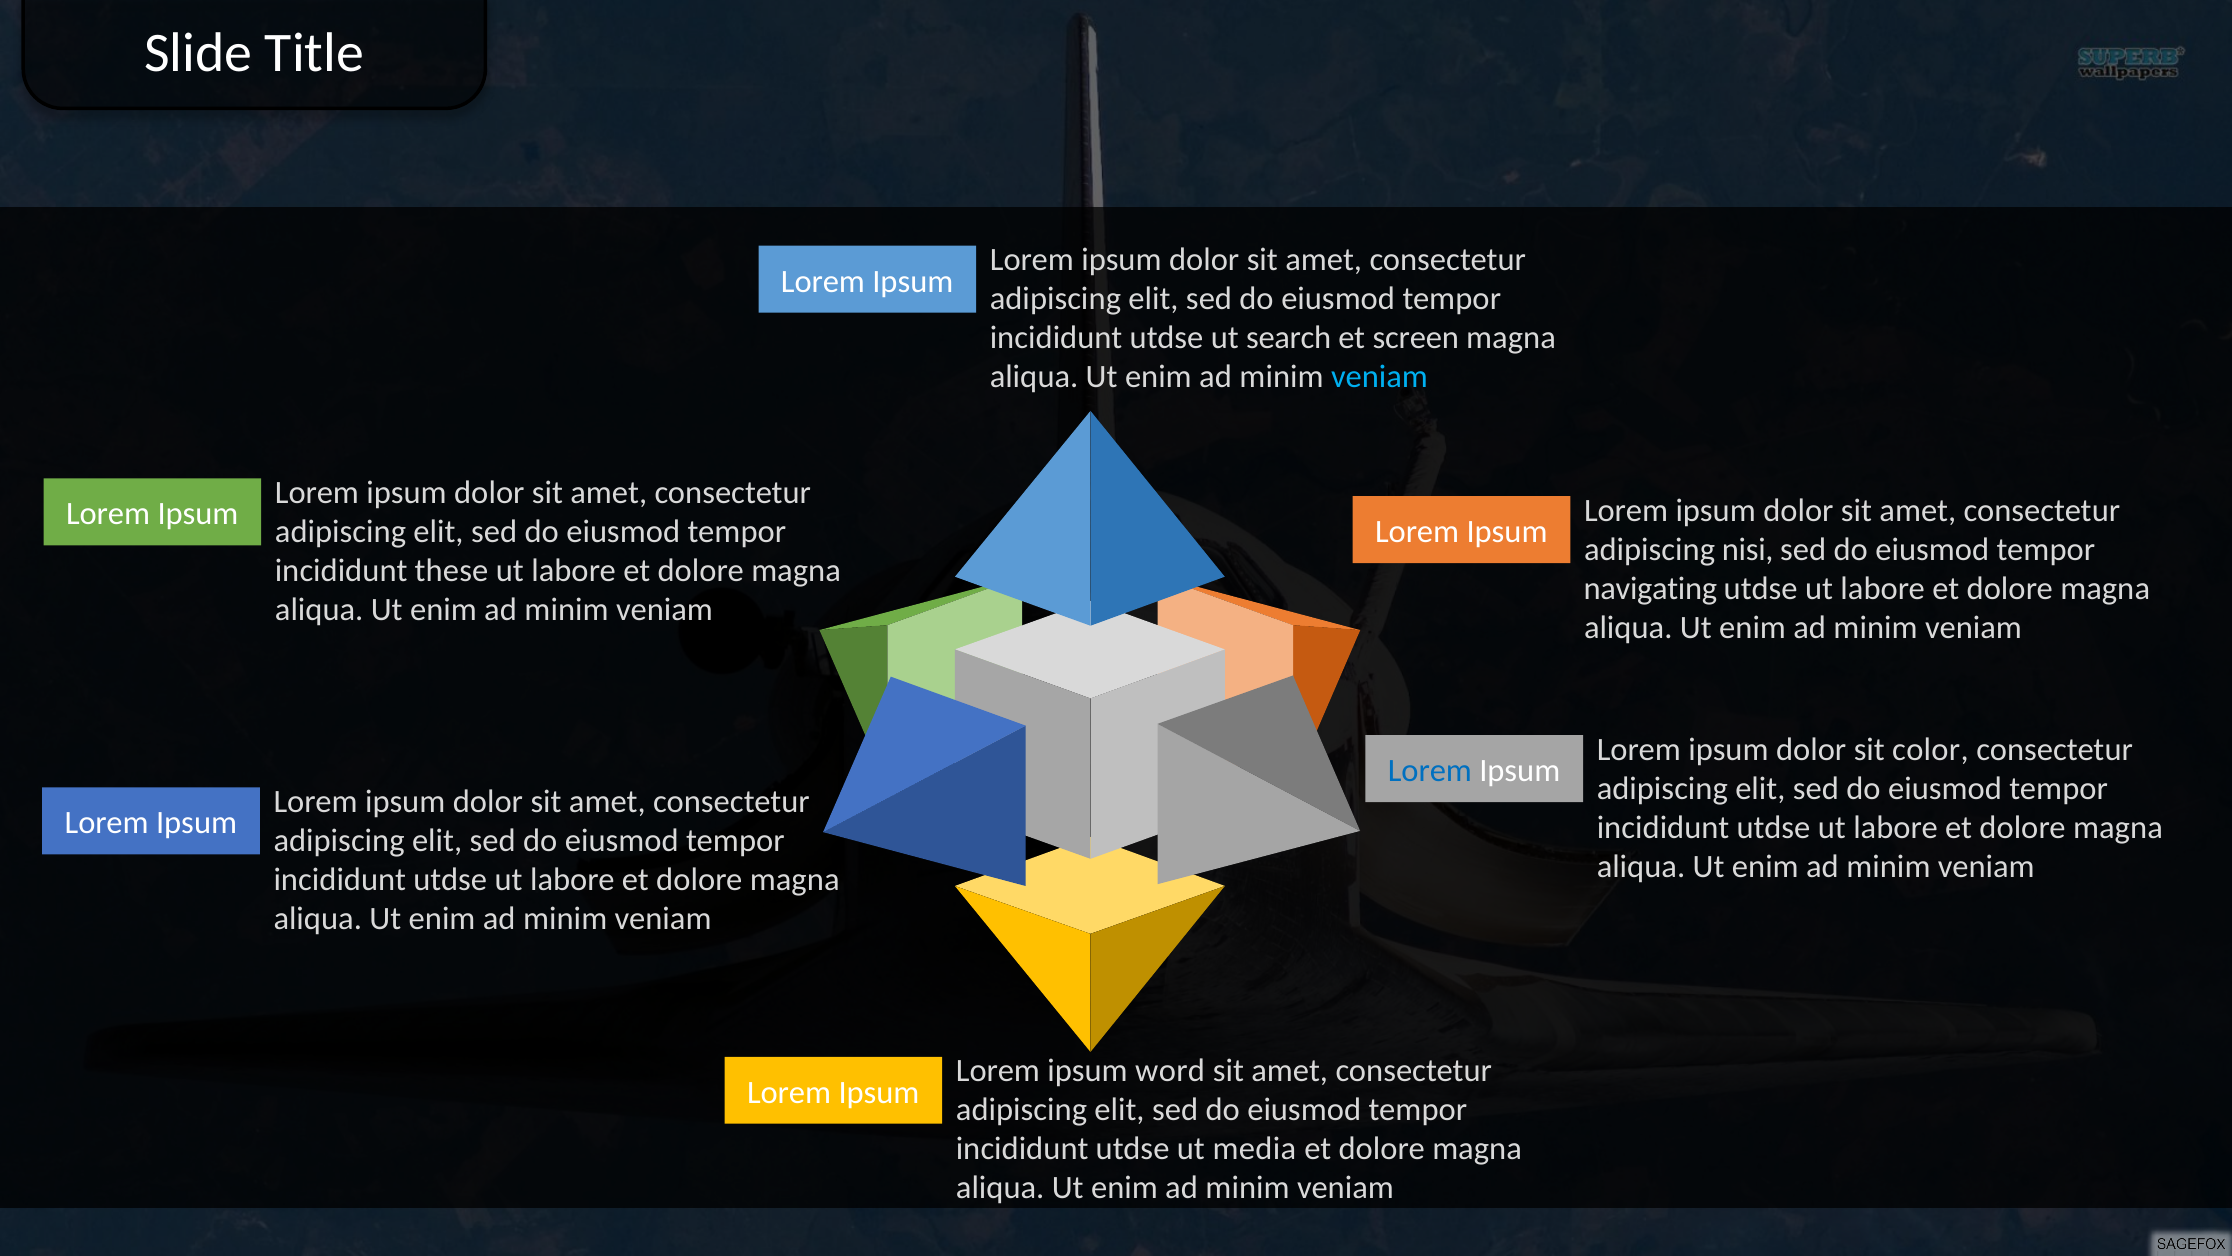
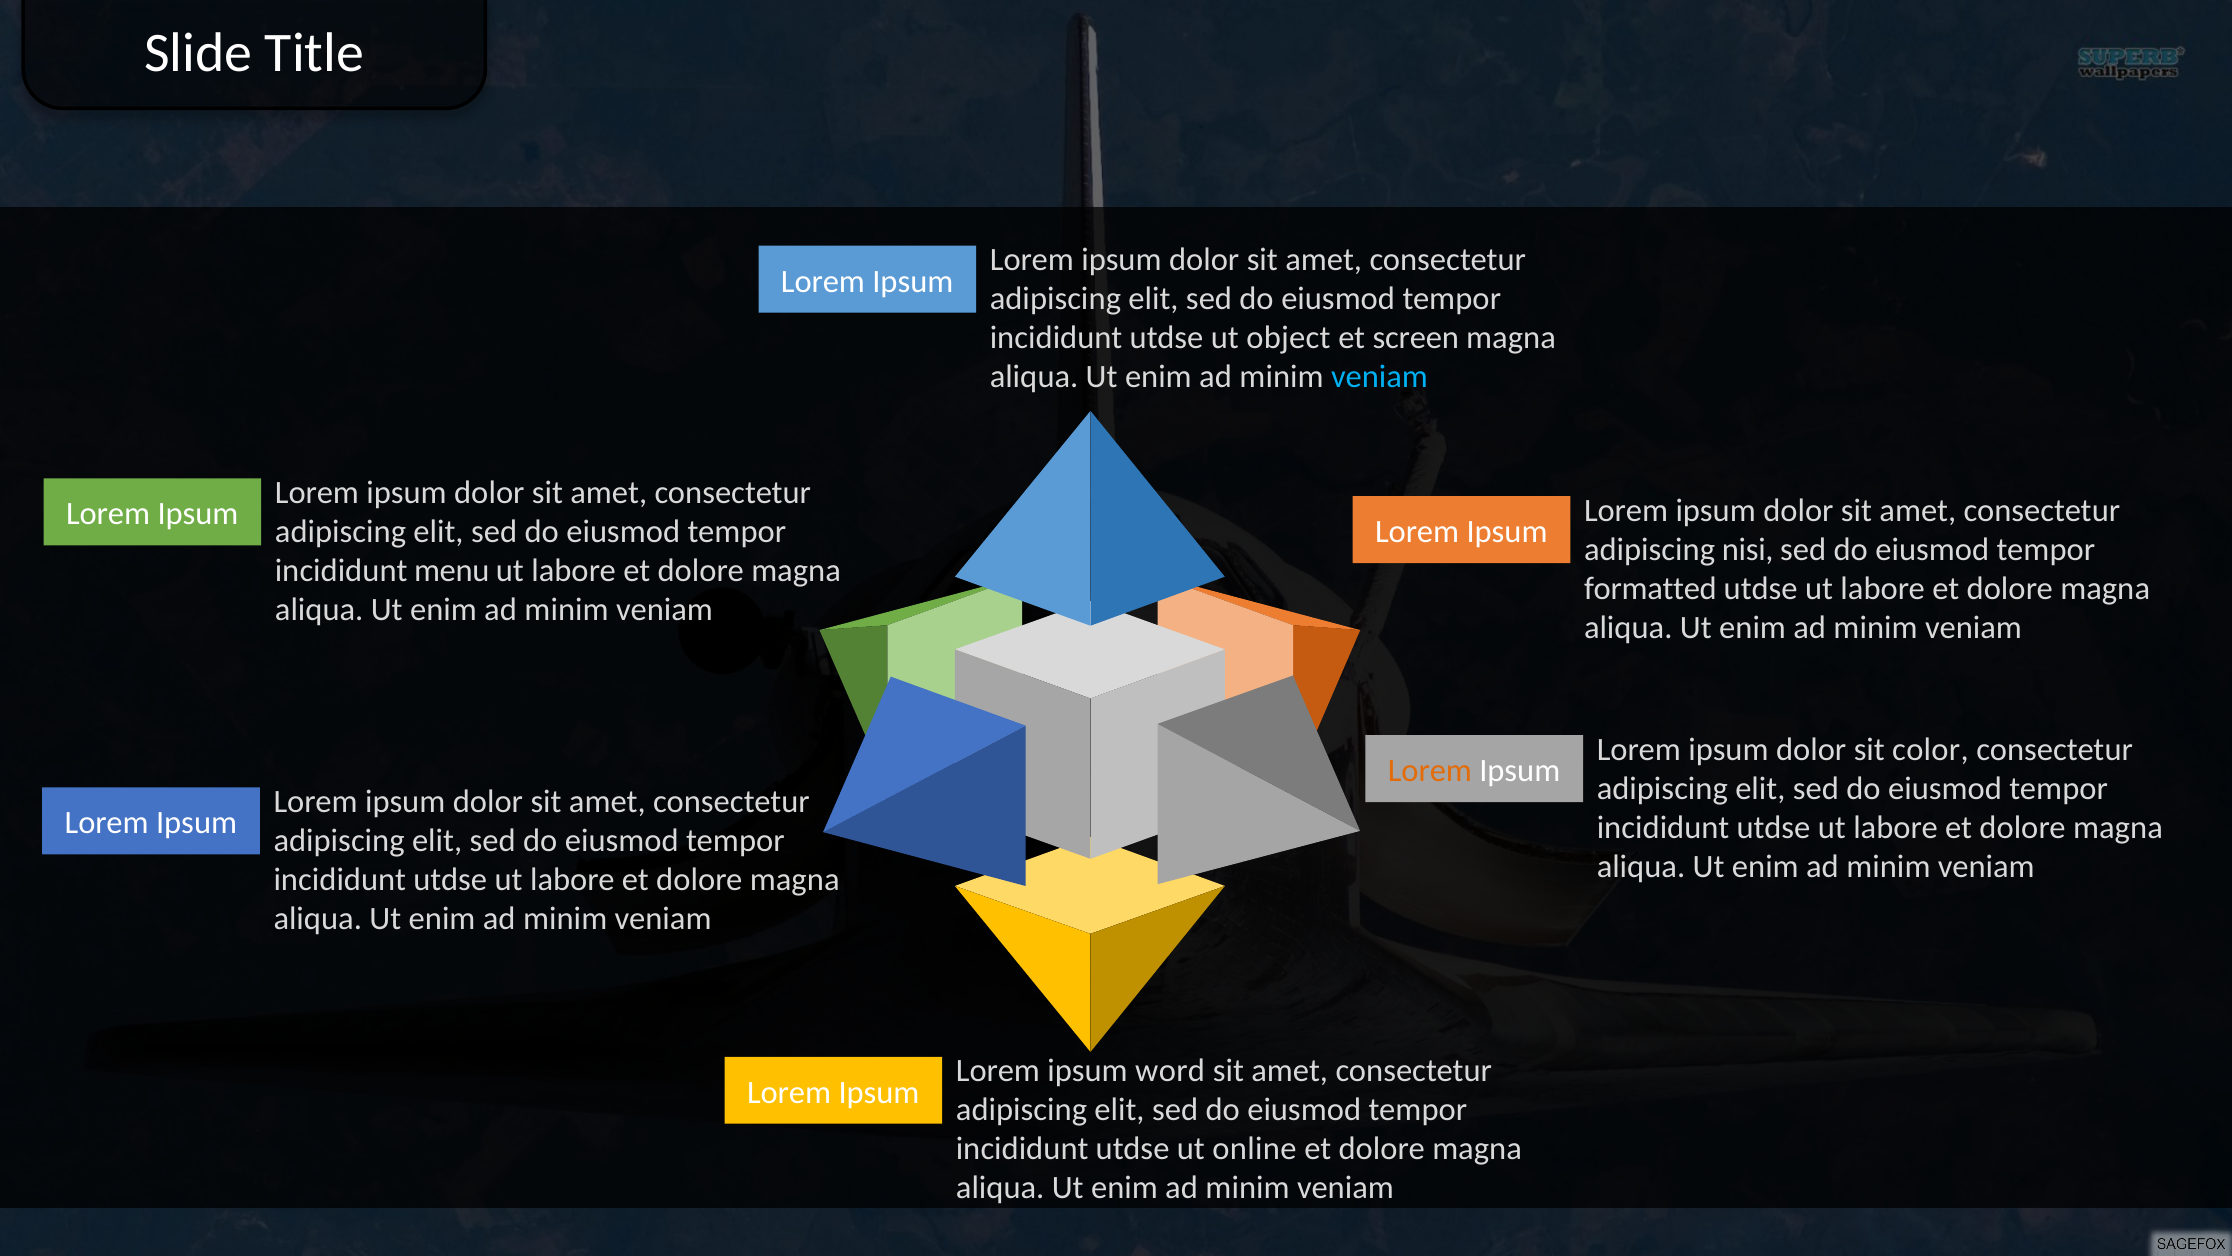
search: search -> object (1288, 338)
these: these -> menu (452, 570)
navigating: navigating -> formatted (1650, 588)
Lorem colour: blue -> orange (1430, 771)
media: media -> online (1254, 1149)
